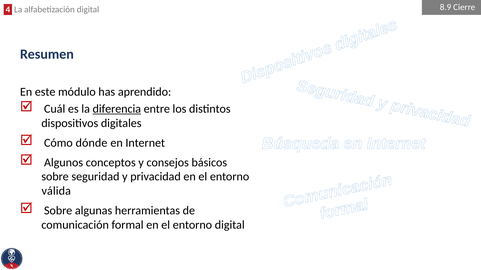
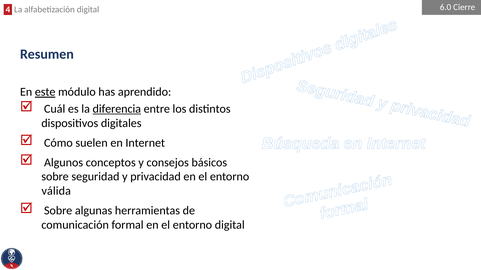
8.9: 8.9 -> 6.0 (446, 7)
este underline: none -> present (45, 92)
dónde: dónde -> suelen (92, 143)
